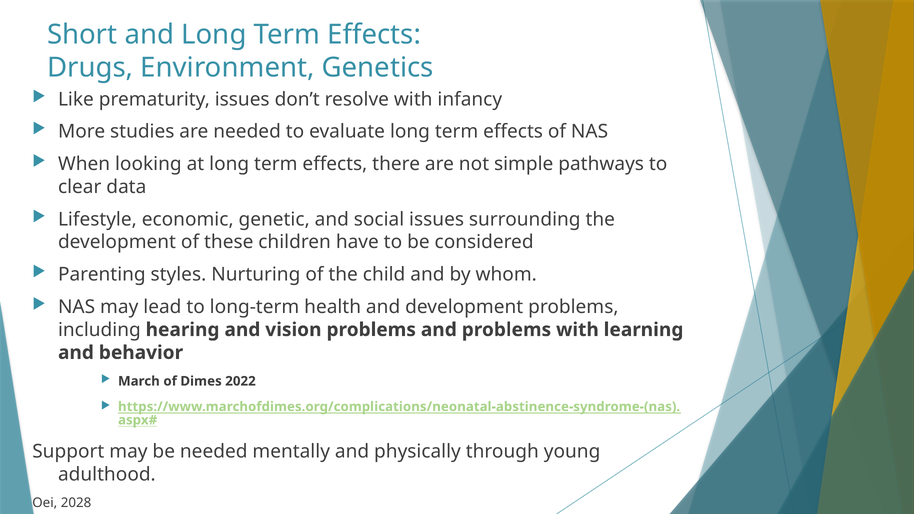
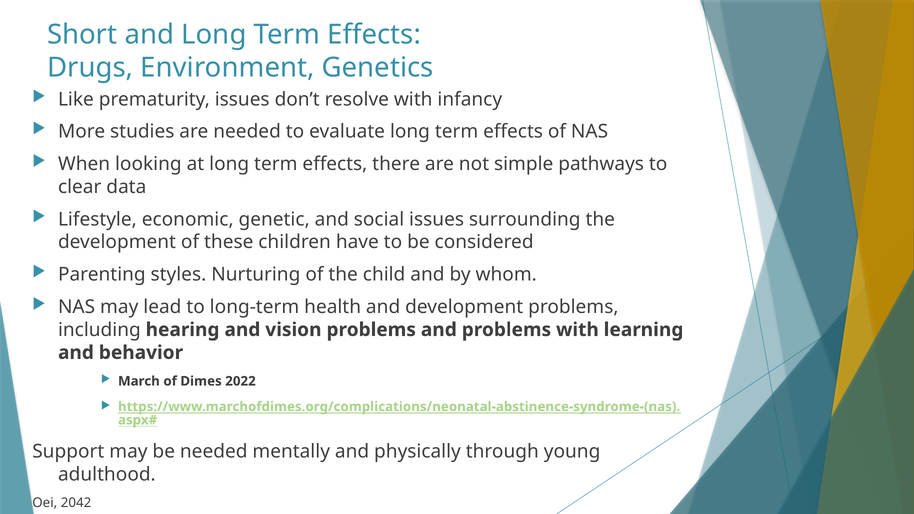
2028: 2028 -> 2042 (76, 503)
